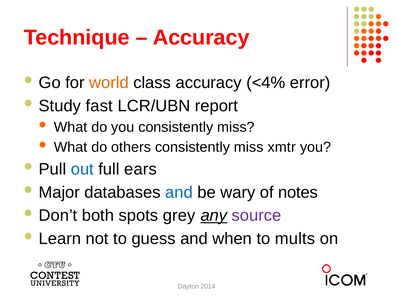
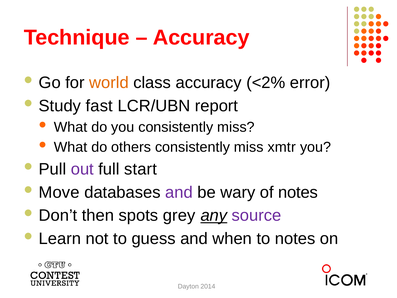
<4%: <4% -> <2% (266, 83)
out colour: blue -> purple (82, 169)
ears: ears -> start (141, 169)
Major: Major -> Move (59, 192)
and colour: blue -> purple (179, 192)
both: both -> then (98, 215)
to mults: mults -> notes (295, 238)
